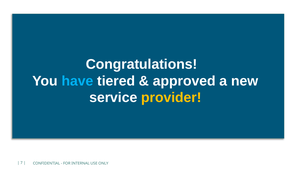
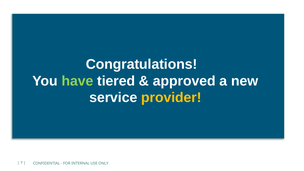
have colour: light blue -> light green (77, 81)
